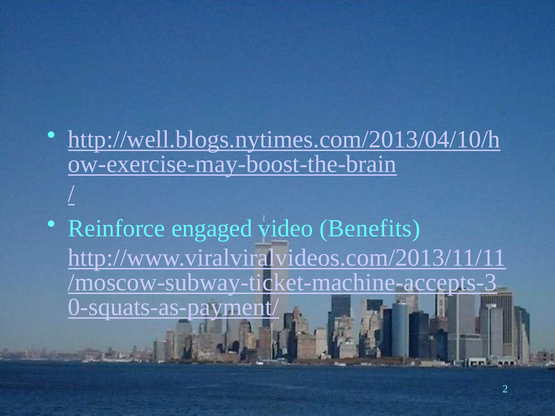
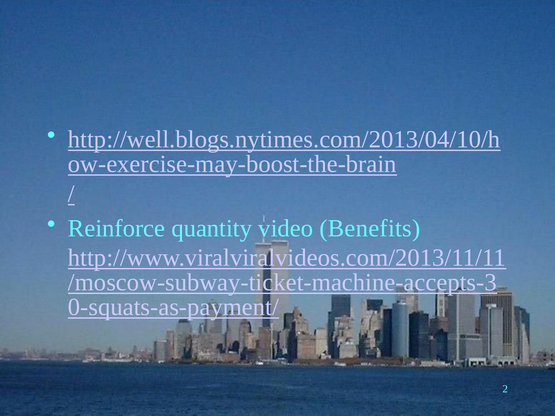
engaged: engaged -> quantity (212, 228)
